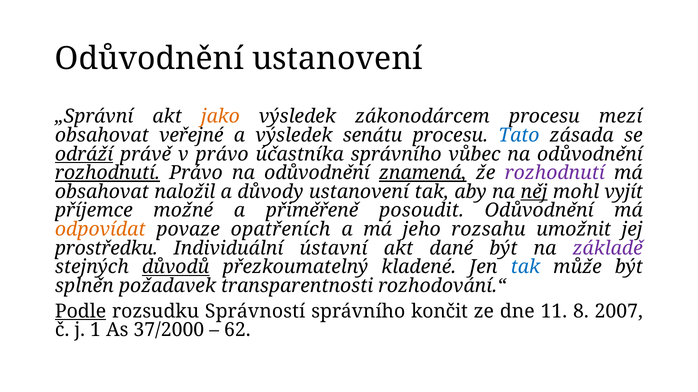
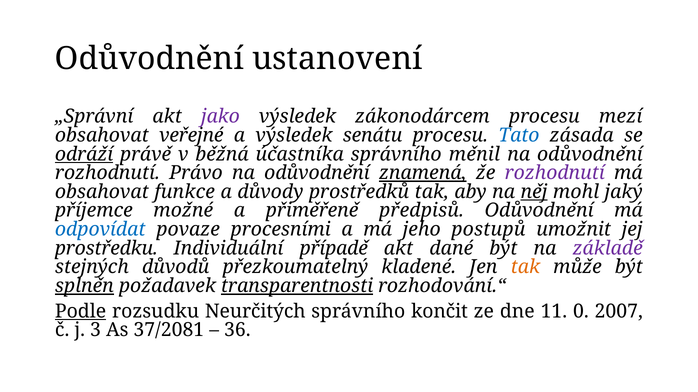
jako colour: orange -> purple (220, 117)
v právo: právo -> běžná (222, 154)
vůbec: vůbec -> měnil (474, 154)
rozhodnutí underline: present -> none (107, 173)
naložil: naložil -> funkce (185, 192)
důvody ustanovení: ustanovení -> prostředků (359, 192)
vyjít: vyjít -> jaký (624, 192)
posoudit: posoudit -> předpisů (422, 211)
odpovídat colour: orange -> blue (100, 230)
opatřeních: opatřeních -> procesními (281, 230)
rozsahu: rozsahu -> postupů (488, 230)
ústavní: ústavní -> případě (334, 249)
důvodů underline: present -> none (176, 267)
tak colour: blue -> orange (525, 267)
splněn underline: none -> present (84, 286)
transparentnosti underline: none -> present (297, 286)
Správností: Správností -> Neurčitých (255, 312)
8: 8 -> 0 (581, 312)
1: 1 -> 3 (96, 331)
37/2000: 37/2000 -> 37/2081 (169, 331)
62: 62 -> 36 (237, 331)
